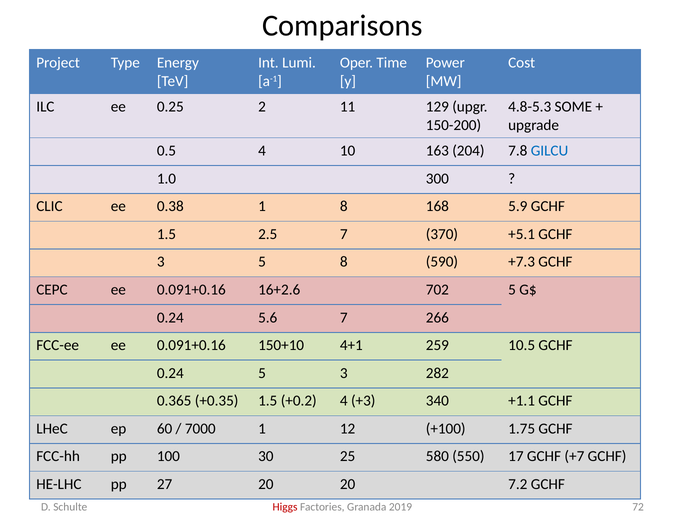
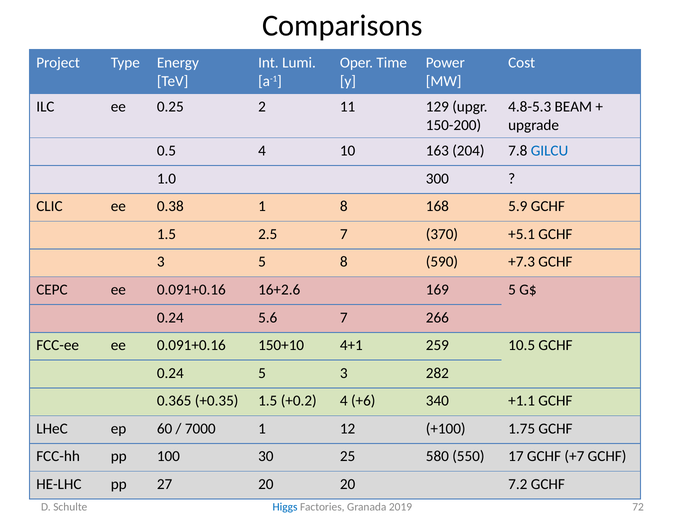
SOME: SOME -> BEAM (573, 107)
702: 702 -> 169 (437, 290)
+3: +3 -> +6 (363, 401)
Higgs colour: red -> blue (285, 507)
